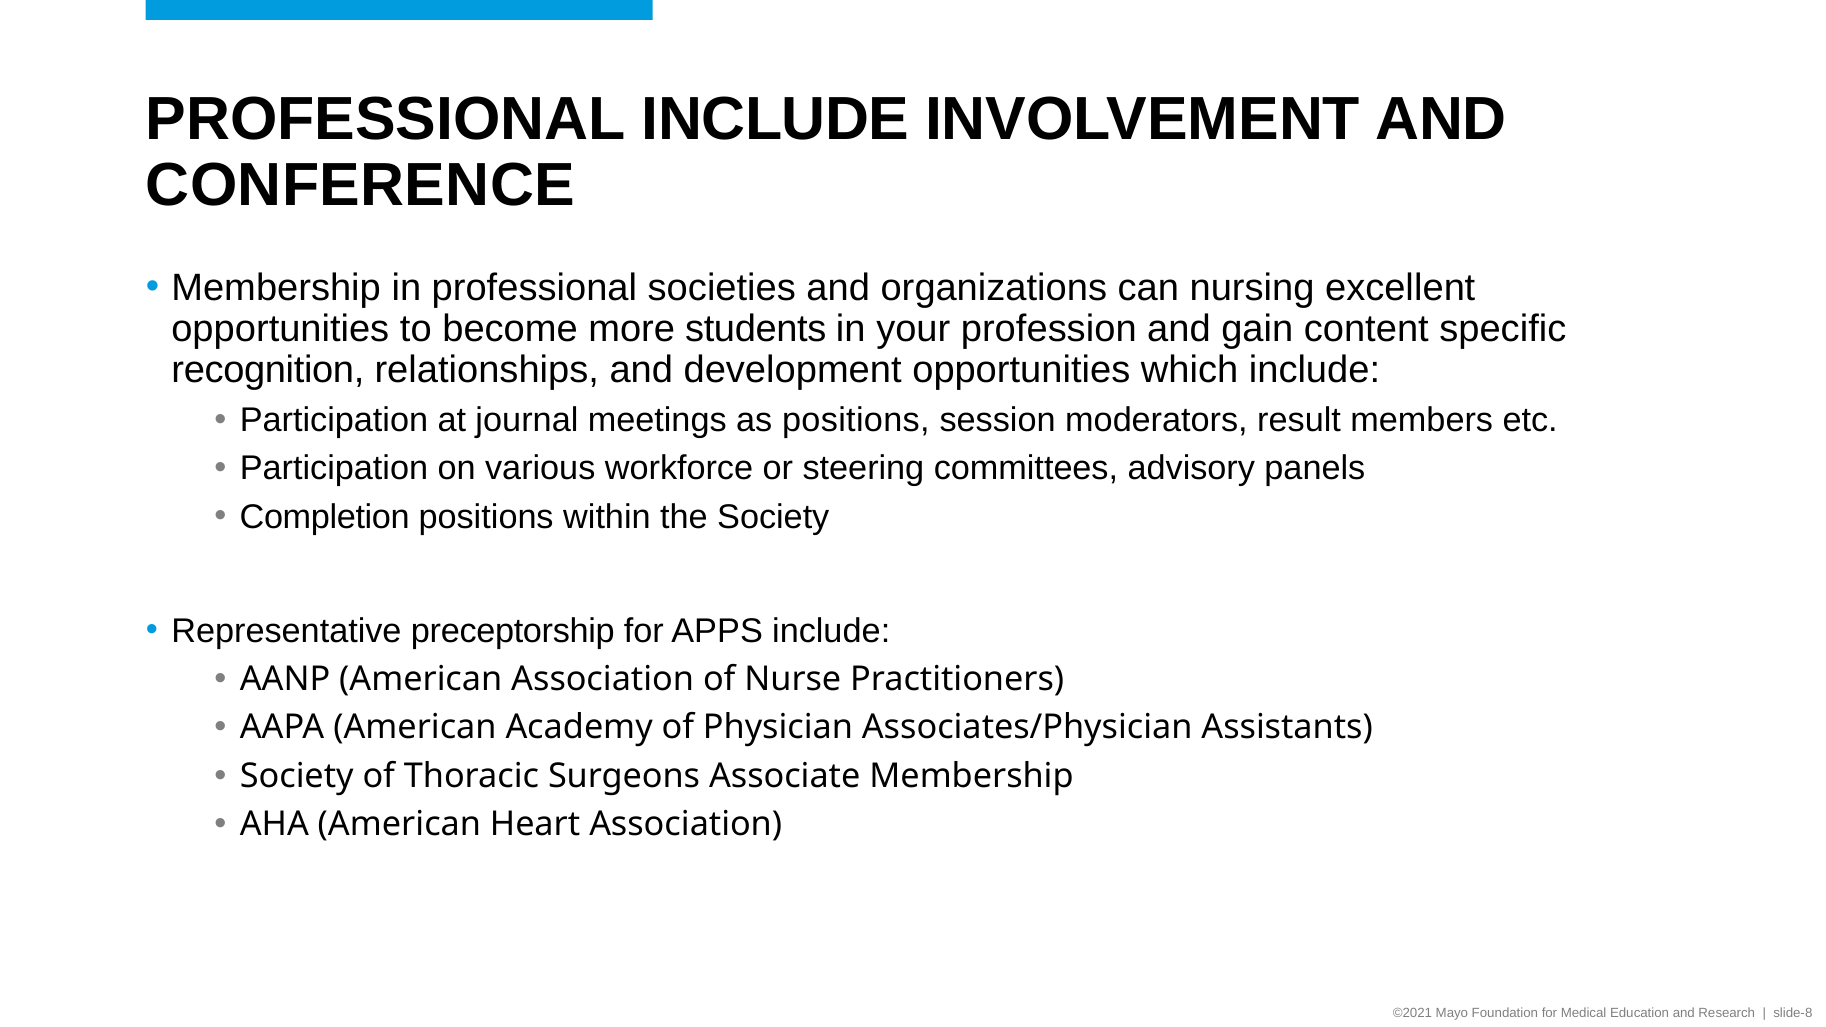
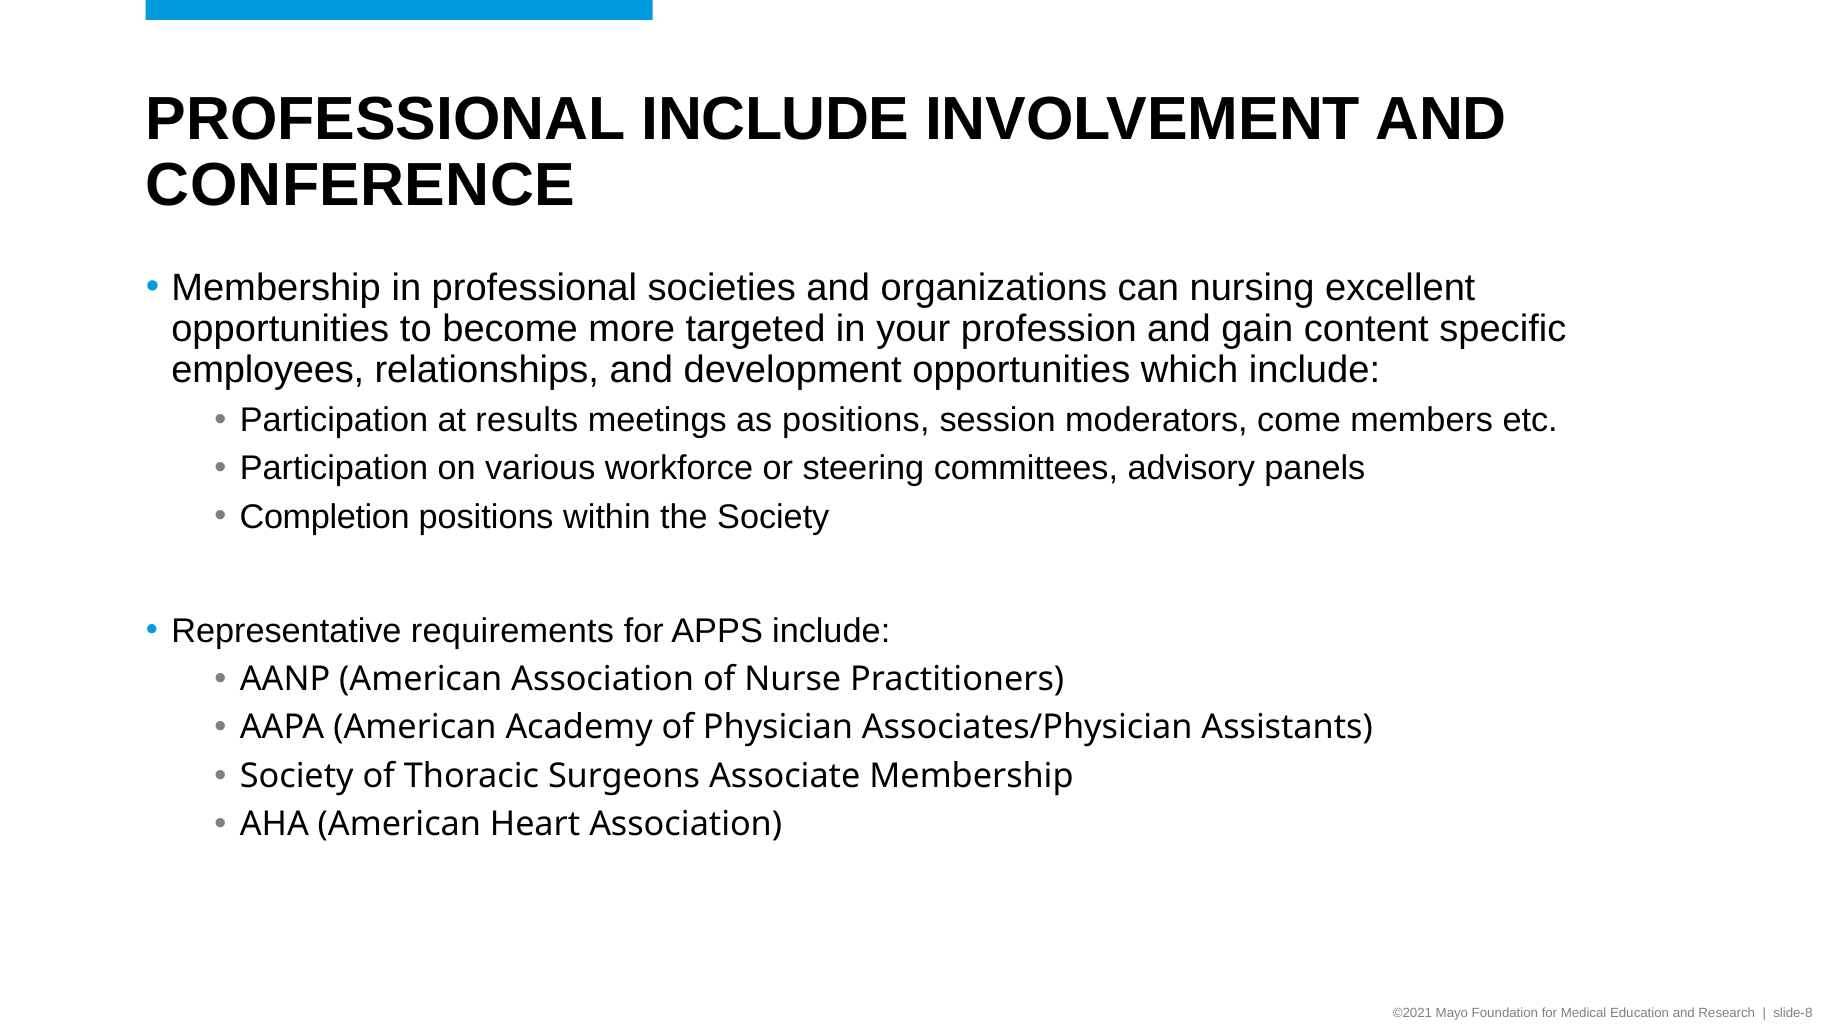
students: students -> targeted (756, 329)
recognition: recognition -> employees (268, 370)
journal: journal -> results (527, 420)
result: result -> come (1299, 420)
preceptorship: preceptorship -> requirements (513, 631)
